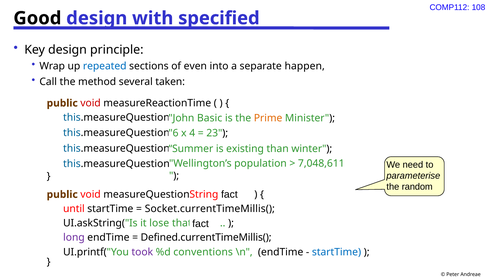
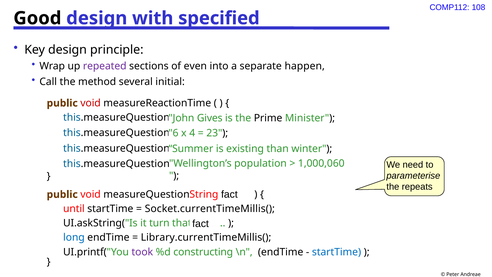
repeated colour: blue -> purple (105, 66)
taken: taken -> initial (170, 82)
Basic: Basic -> Gives (210, 118)
Prime colour: orange -> black (268, 118)
7,048,611: 7,048,611 -> 1,000,060 (321, 163)
random: random -> repeats (417, 187)
lose: lose -> turn (159, 223)
long colour: purple -> blue (74, 237)
Defined.currentTimeMillis(: Defined.currentTimeMillis( -> Library.currentTimeMillis( (206, 237)
conventions: conventions -> constructing (203, 252)
